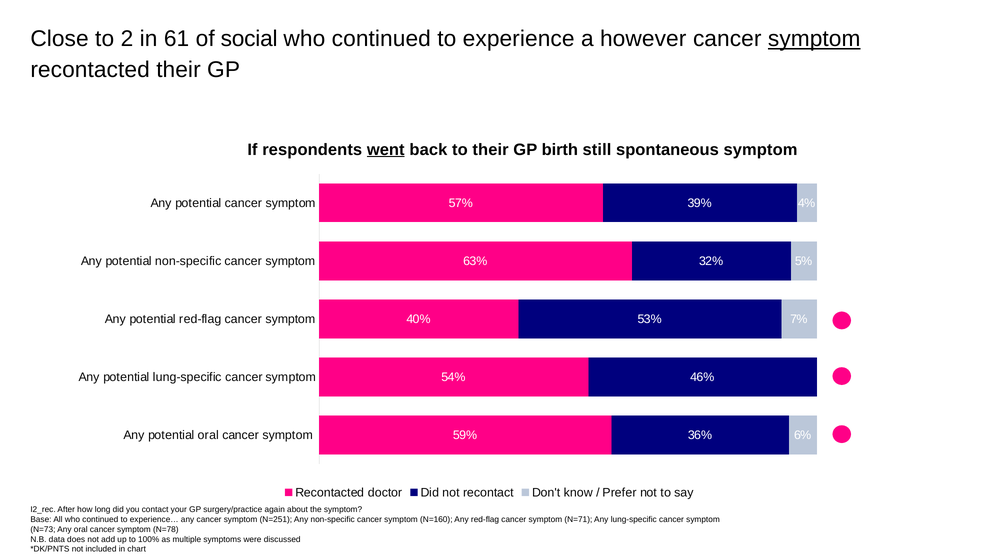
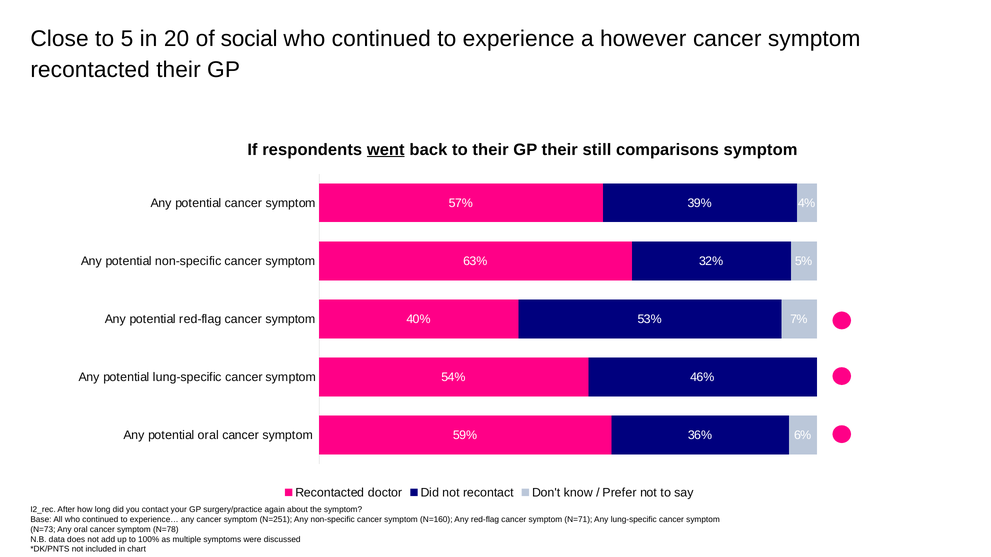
2: 2 -> 5 (127, 39)
61: 61 -> 20 (177, 39)
symptom underline: present -> none (814, 39)
GP birth: birth -> their (560, 150)
spontaneous: spontaneous -> comparisons (667, 150)
